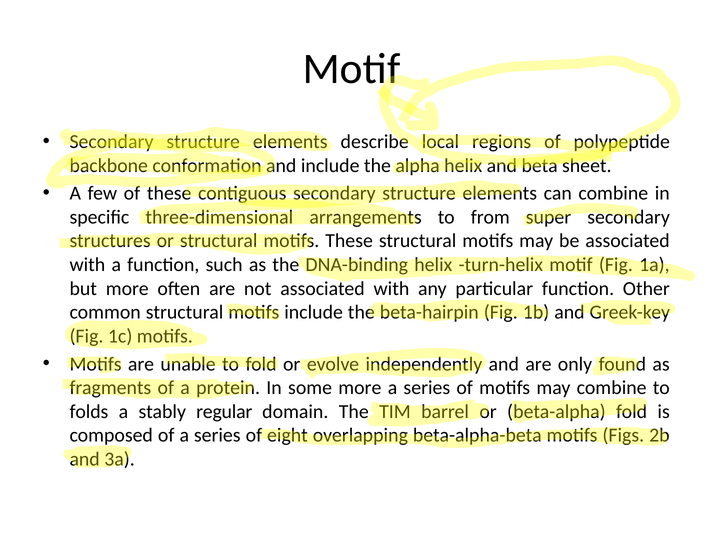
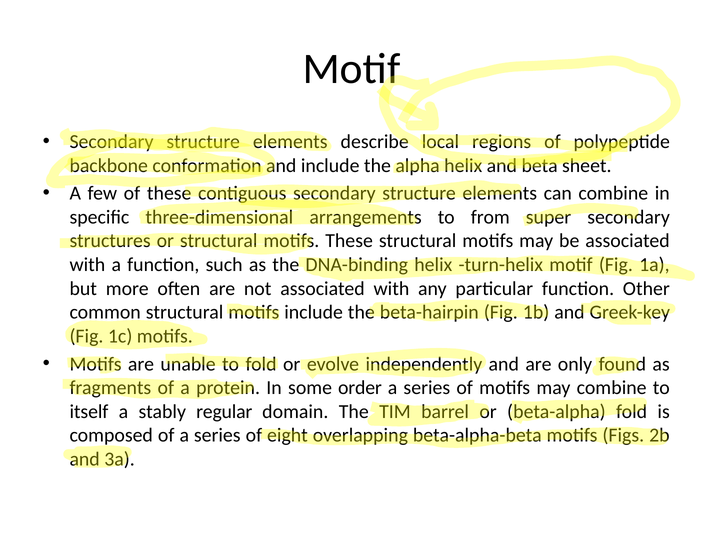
some more: more -> order (360, 388)
folds: folds -> itself (89, 411)
